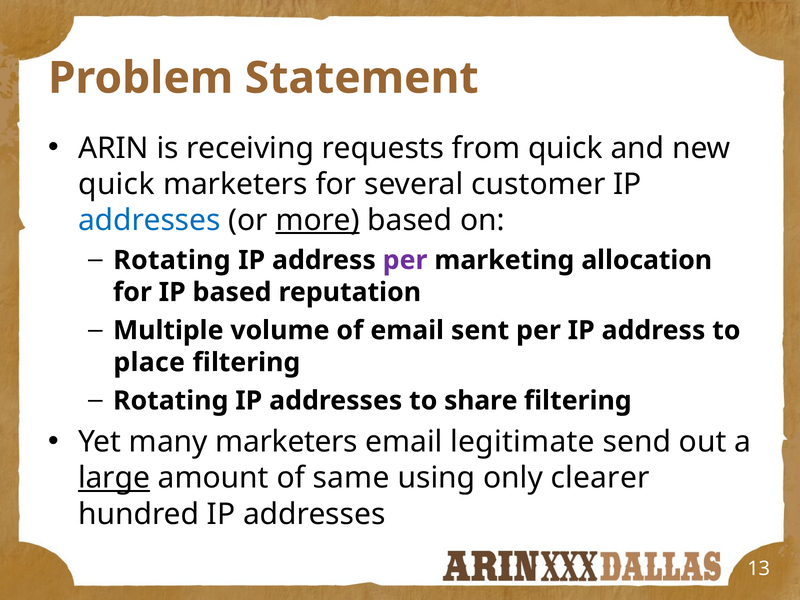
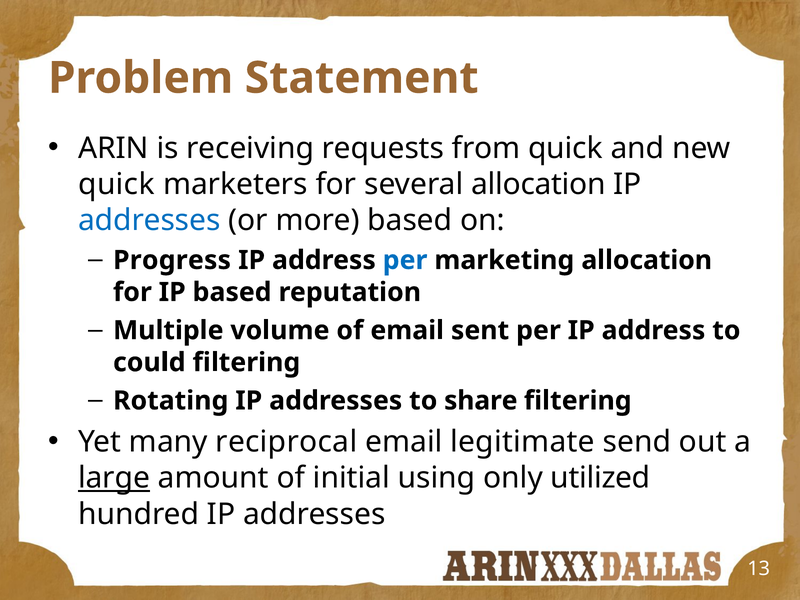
several customer: customer -> allocation (538, 184)
more underline: present -> none (318, 220)
Rotating: Rotating -> Progress (172, 260)
per colour: purple -> blue (405, 260)
place: place -> could (149, 362)
many marketers: marketers -> reciprocal (286, 442)
same: same -> initial (351, 478)
clearer: clearer -> utilized (600, 478)
